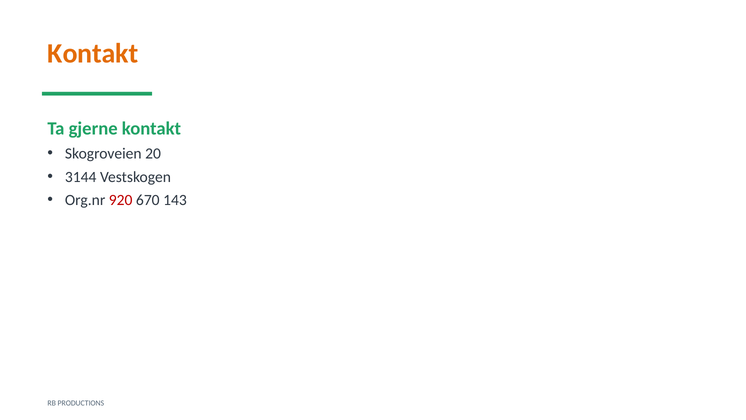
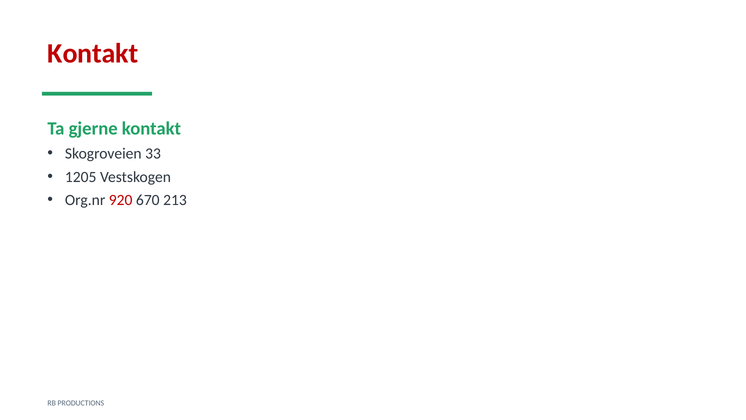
Kontakt colour: orange -> red (93, 53)
20: 20 -> 33 (153, 153)
3144: 3144 -> 1205 (81, 177)
143: 143 -> 213 (175, 200)
